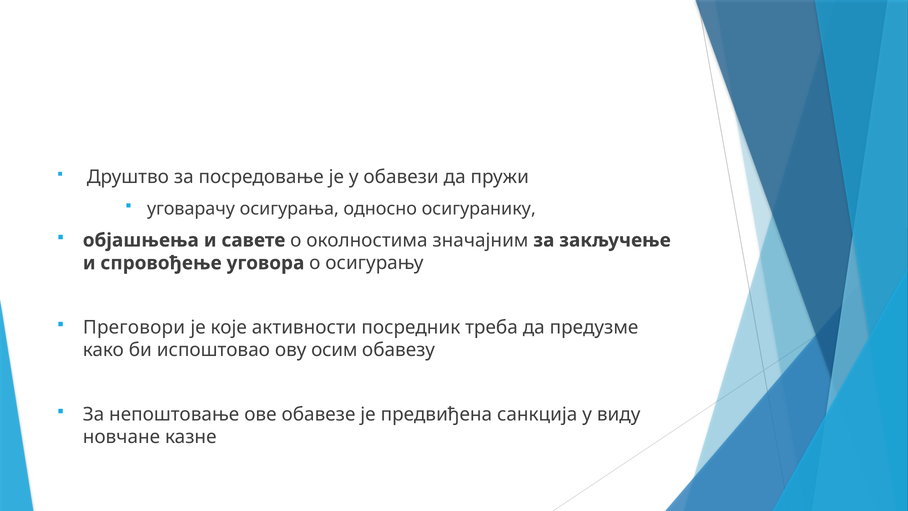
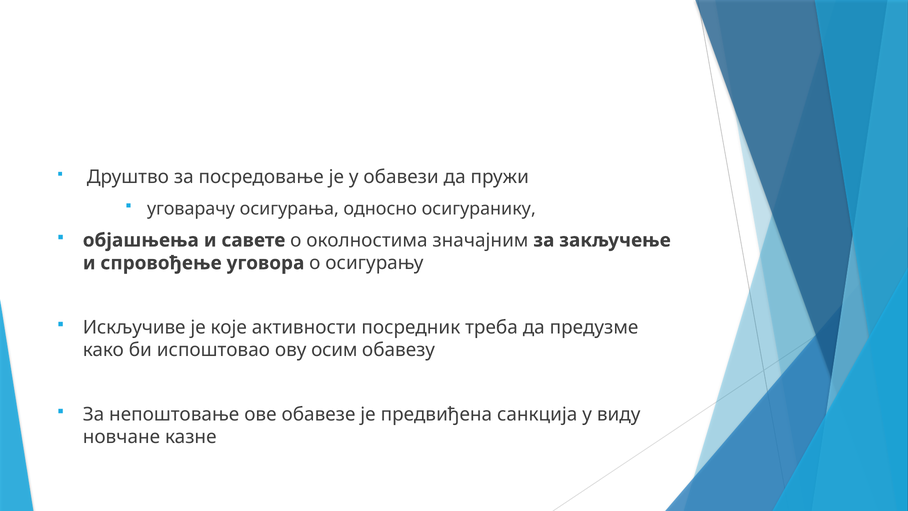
Преговори: Преговори -> Искључиве (134, 327)
